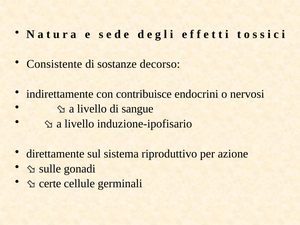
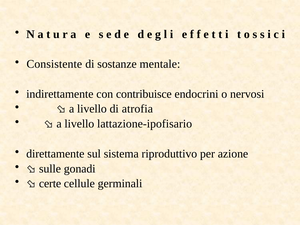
decorso: decorso -> mentale (160, 64)
sangue: sangue -> atrofia (137, 109)
induzione-ipofisario: induzione-ipofisario -> lattazione-ipofisario (145, 124)
